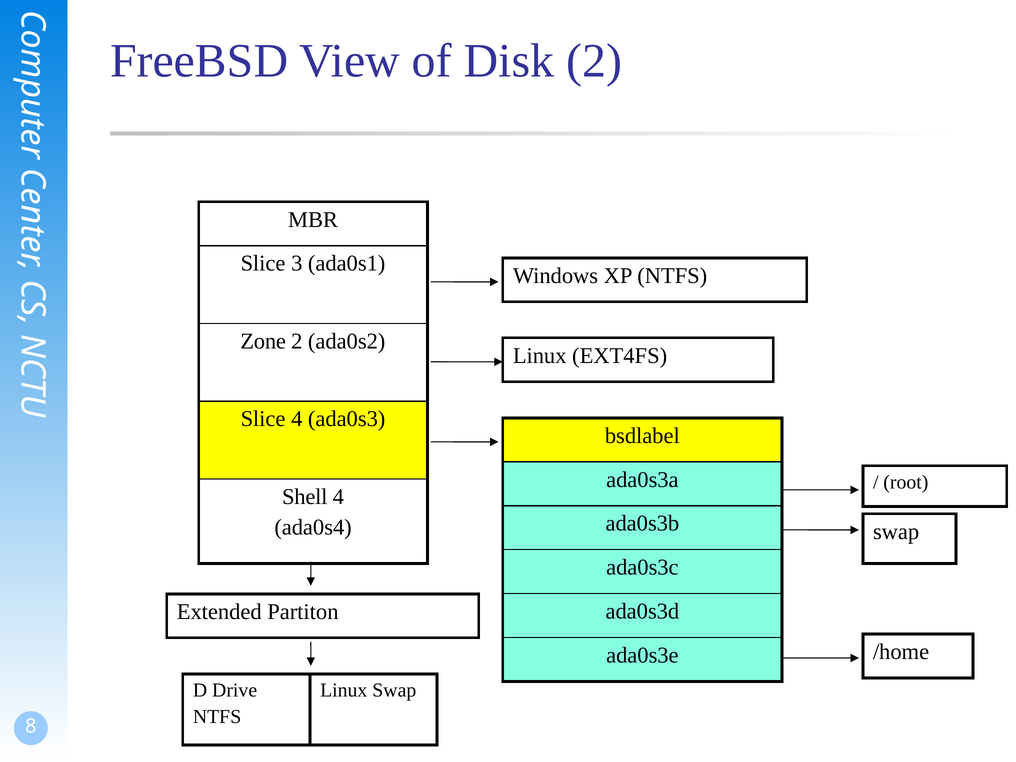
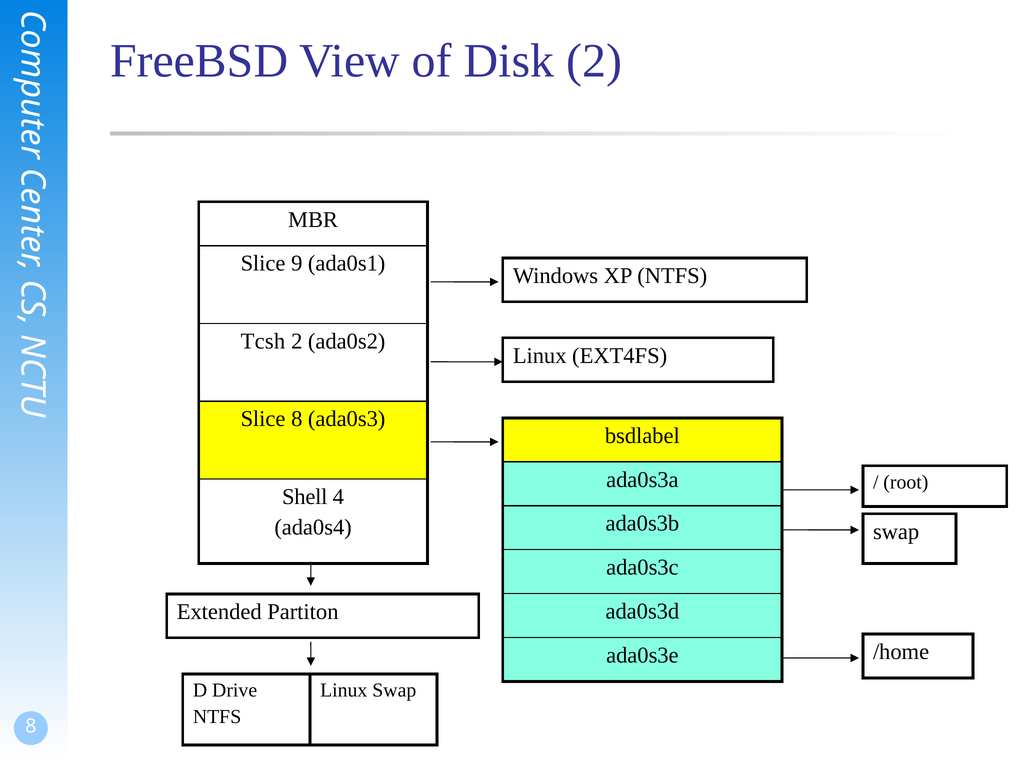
3: 3 -> 9 (297, 264)
Zone: Zone -> Tcsh (263, 341)
Slice 4: 4 -> 8 (297, 419)
